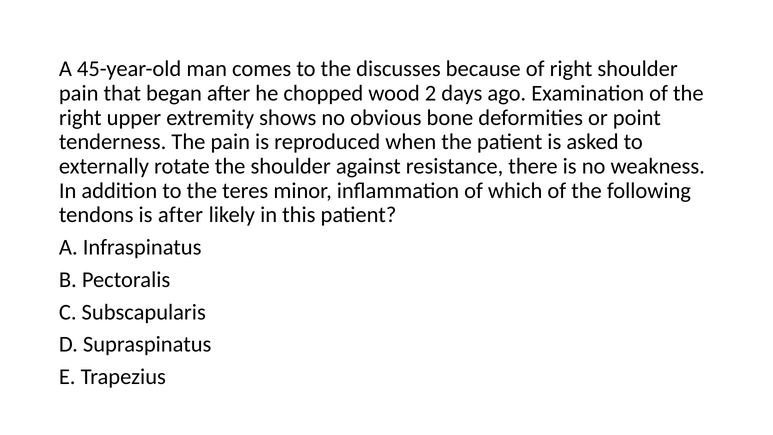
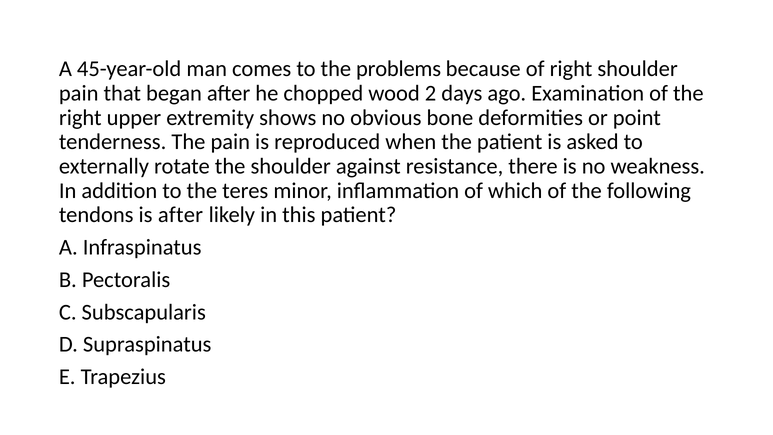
discusses: discusses -> problems (399, 69)
